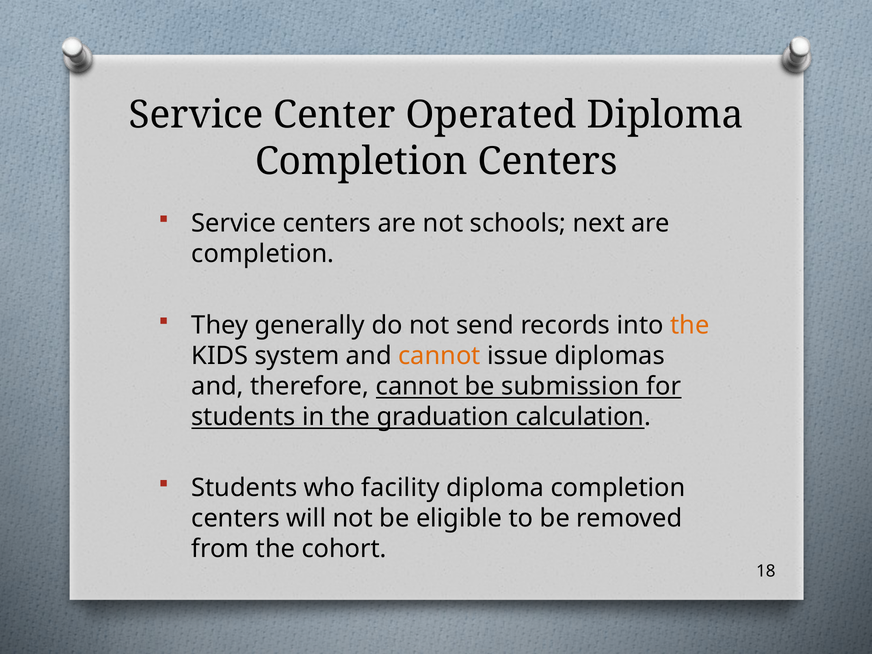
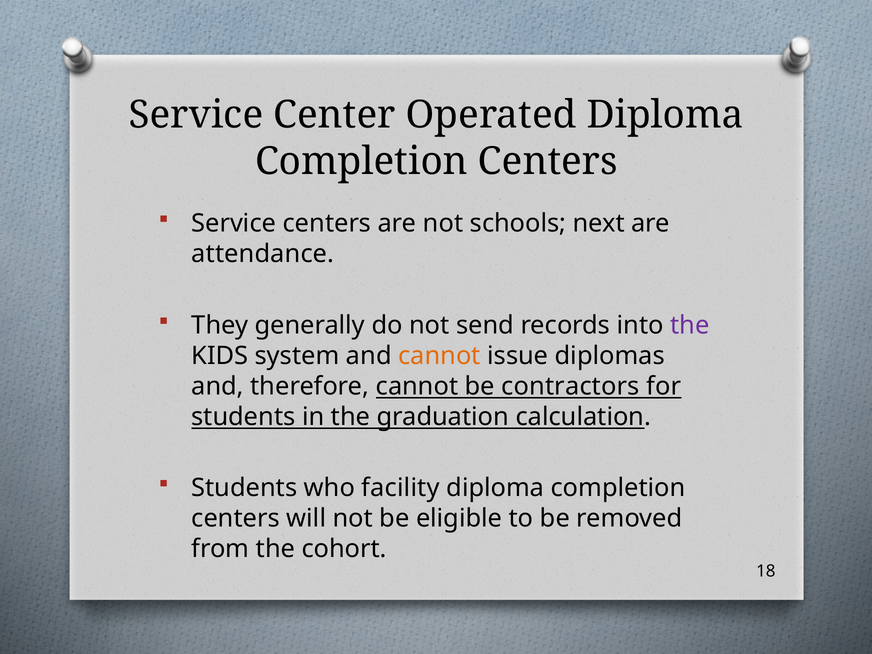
completion: completion -> attendance (263, 254)
the colour: orange -> purple (690, 325)
submission: submission -> contractors (571, 386)
